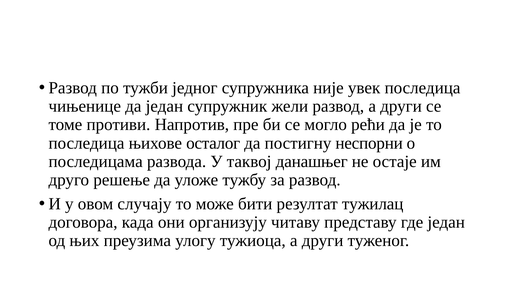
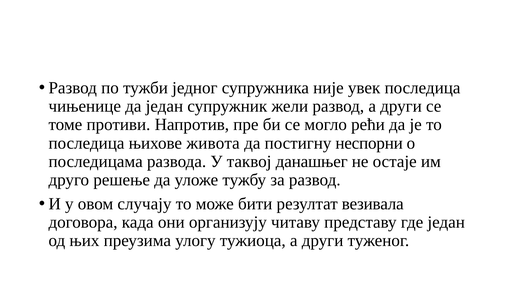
осталог: осталог -> живота (213, 143)
тужилац: тужилац -> везивала (373, 203)
